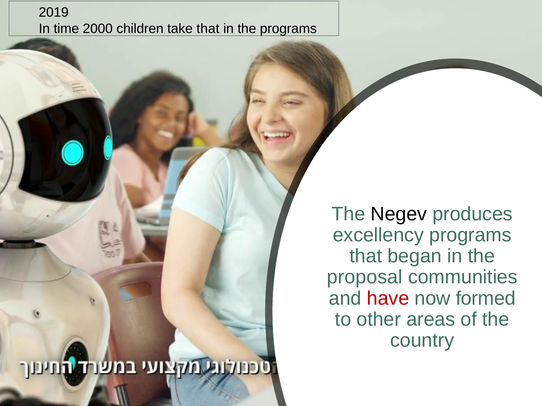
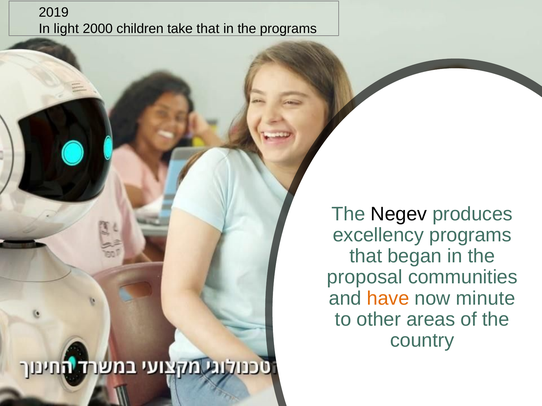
time: time -> light (66, 29)
have colour: red -> orange (388, 299)
formed: formed -> minute (486, 299)
